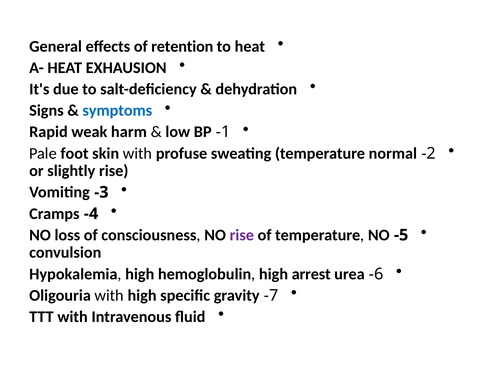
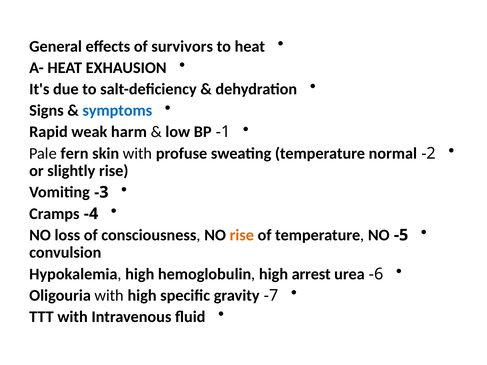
retention: retention -> survivors (182, 46)
foot: foot -> fern (74, 153)
rise colour: purple -> orange (242, 235)
